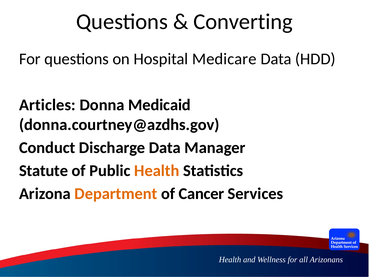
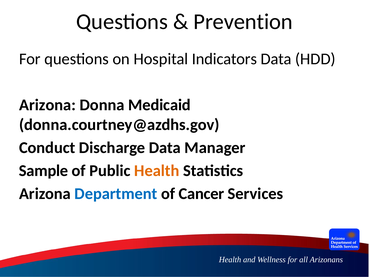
Converting: Converting -> Prevention (243, 22)
Medicare: Medicare -> Indicators (224, 59)
Articles: Articles -> Arizona (47, 105)
Statute: Statute -> Sample (44, 171)
Department colour: orange -> blue (116, 194)
